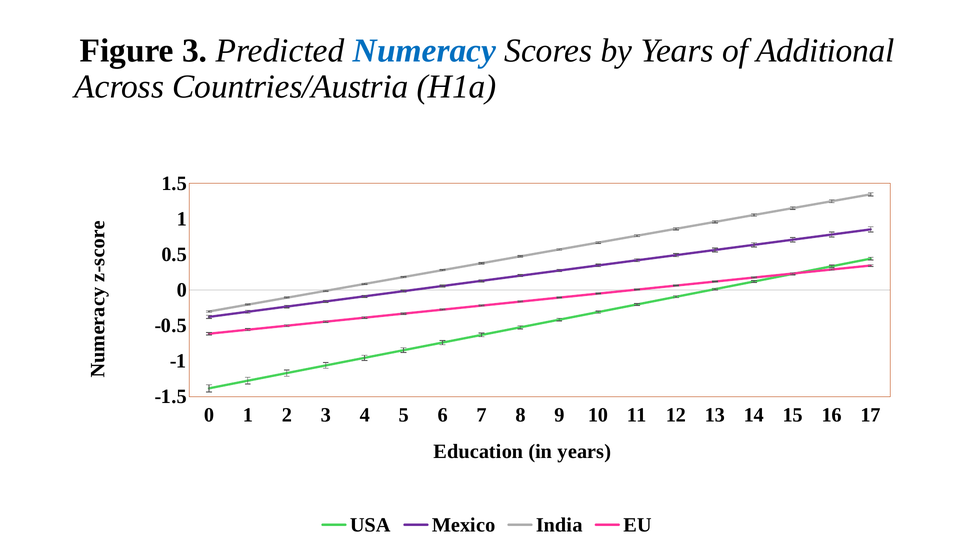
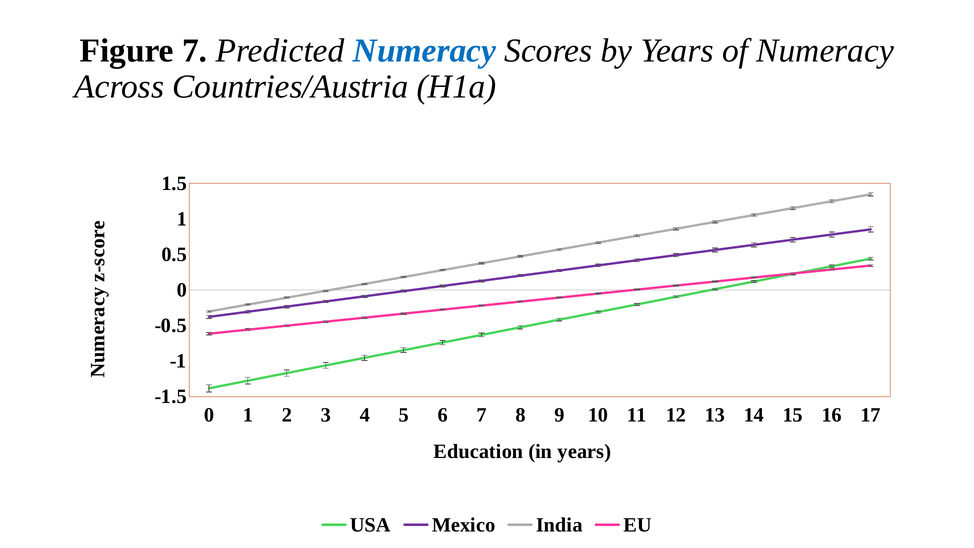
Figure 3: 3 -> 7 (195, 51)
of Additional: Additional -> Numeracy (825, 51)
